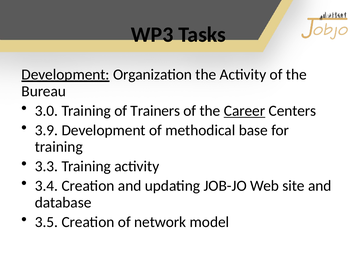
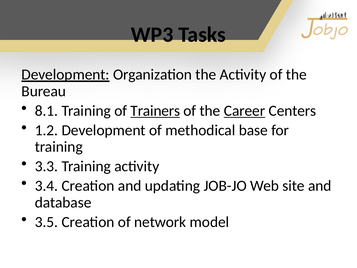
3.0: 3.0 -> 8.1 (46, 111)
Trainers underline: none -> present (155, 111)
3.9: 3.9 -> 1.2 (46, 130)
